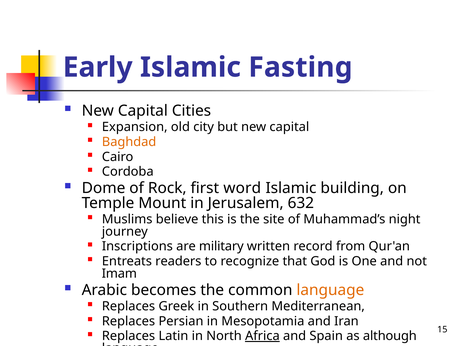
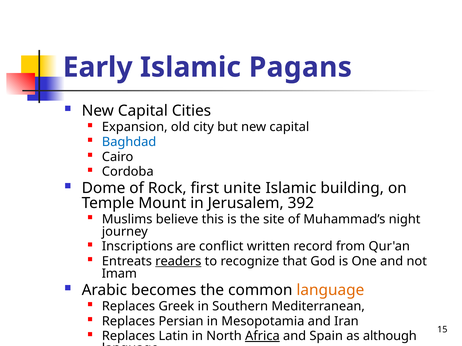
Fasting: Fasting -> Pagans (300, 67)
Baghdad colour: orange -> blue (129, 142)
word: word -> unite (242, 188)
632: 632 -> 392 (301, 203)
military: military -> conflict (221, 247)
readers underline: none -> present (178, 262)
